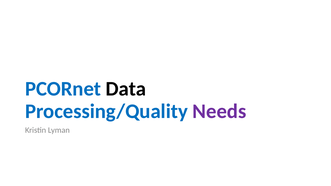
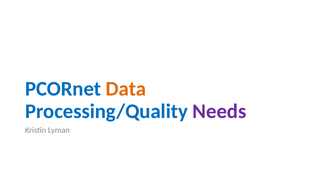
Data colour: black -> orange (126, 89)
